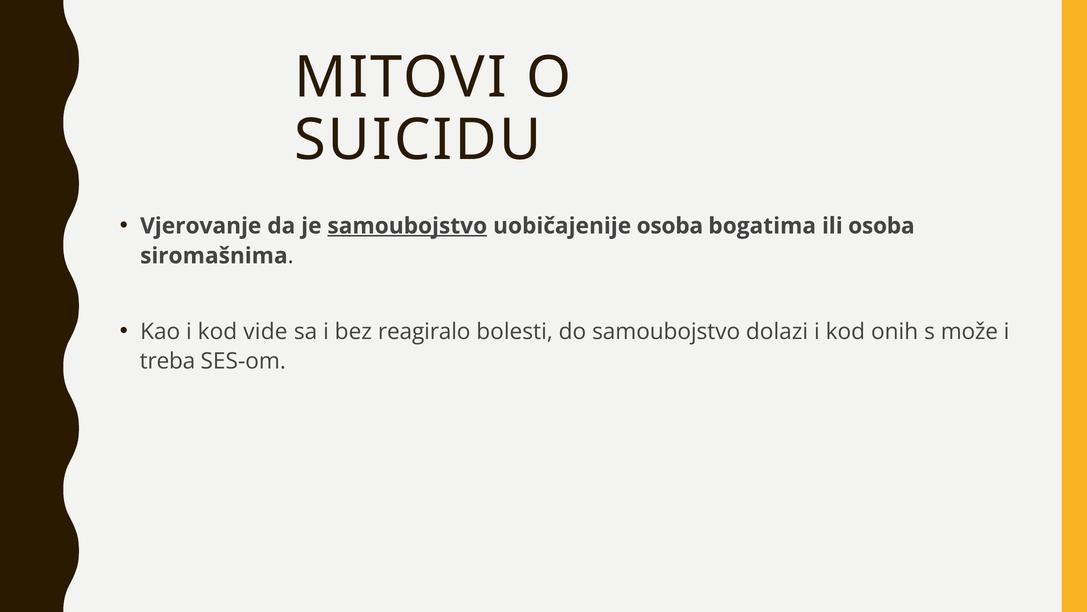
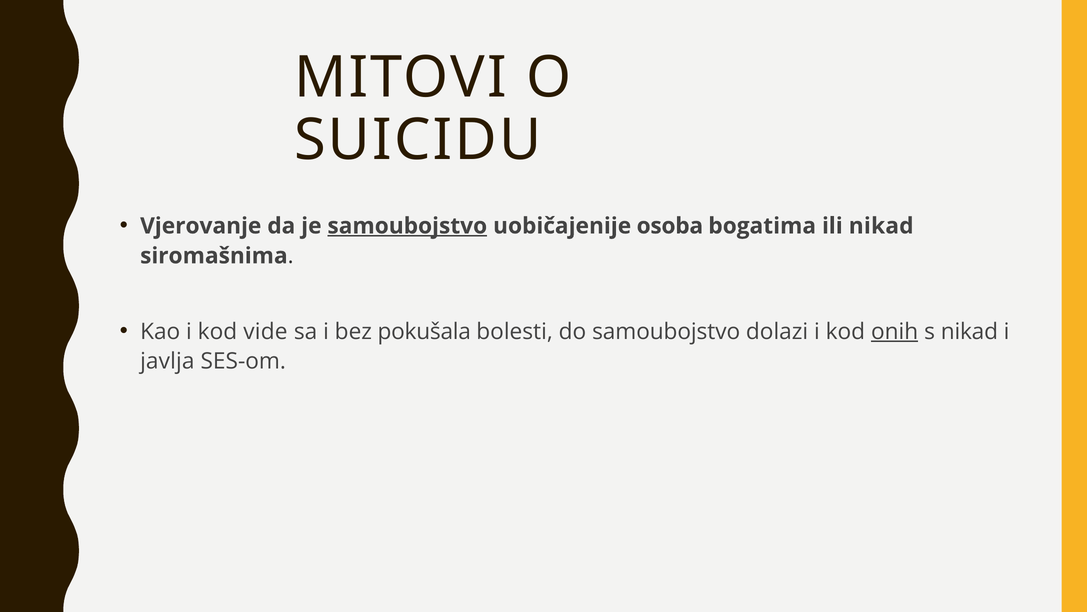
ili osoba: osoba -> nikad (881, 226)
reagiralo: reagiralo -> pokušala (424, 331)
onih underline: none -> present (895, 331)
s može: može -> nikad (969, 331)
treba: treba -> javlja (167, 361)
